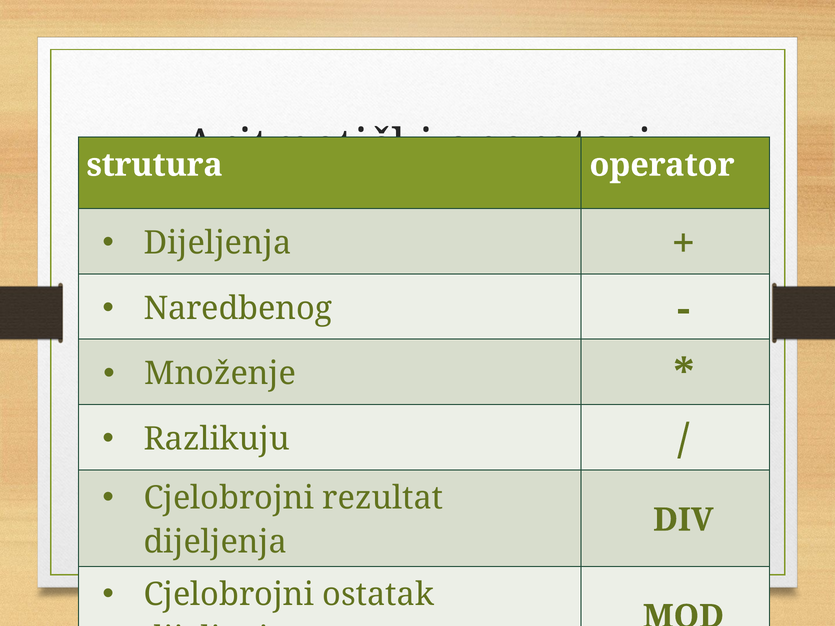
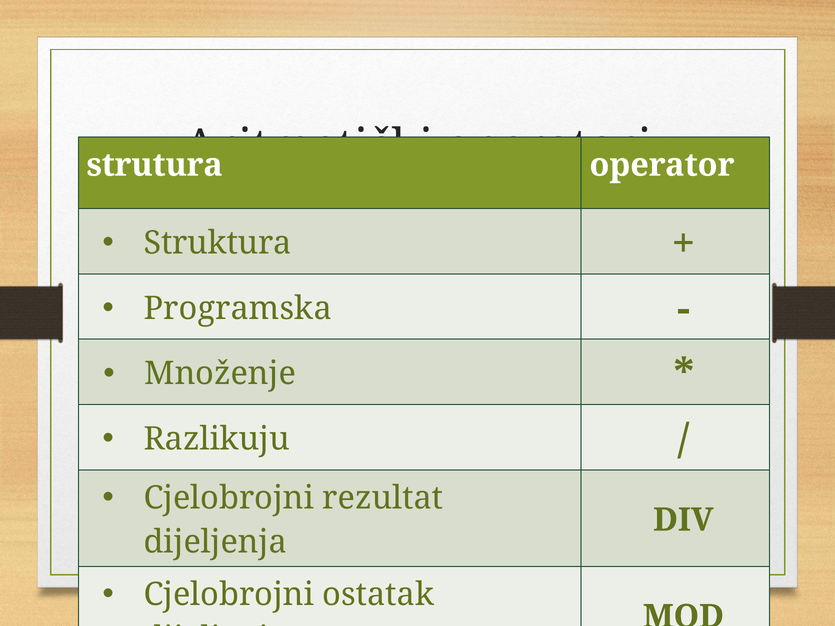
Dijeljenja: Dijeljenja -> Struktura (218, 243)
Naredbenog: Naredbenog -> Programska (238, 309)
